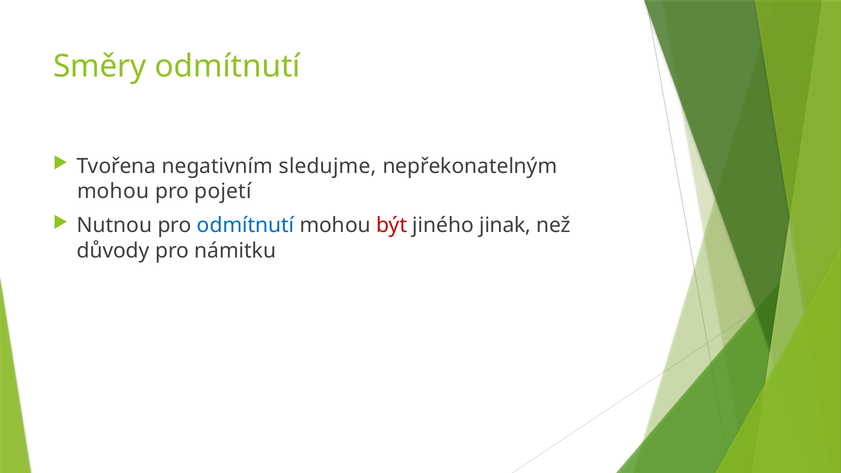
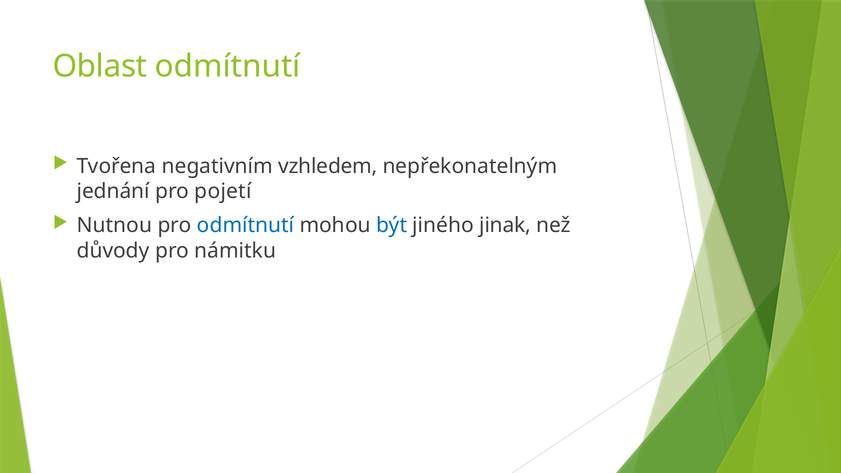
Směry: Směry -> Oblast (100, 66)
sledujme: sledujme -> vzhledem (328, 166)
mohou: mohou -> jednání (113, 192)
být colour: red -> blue (392, 226)
